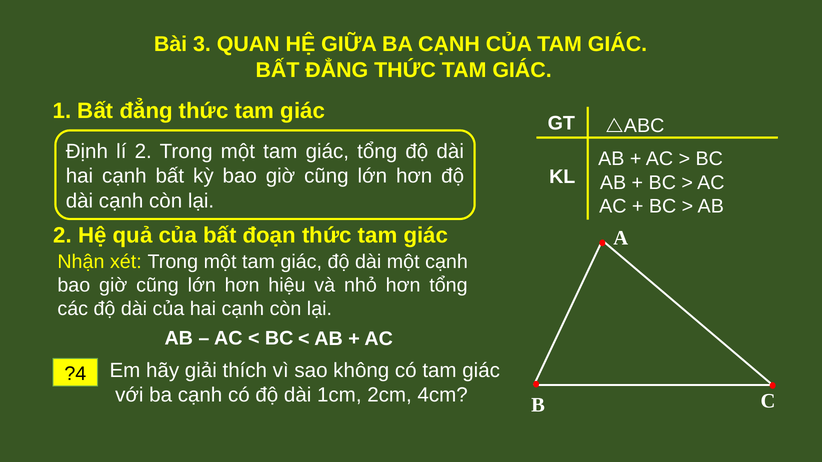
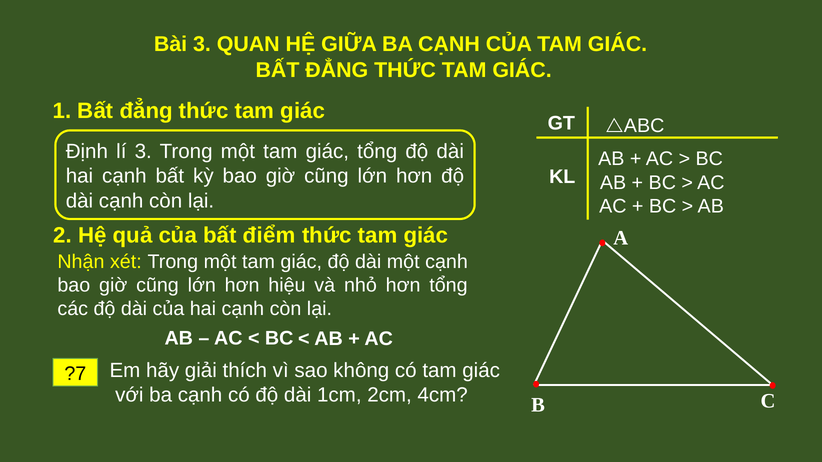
lí 2: 2 -> 3 (143, 152)
đoạn: đoạn -> điểm (269, 235)
?4: ?4 -> ?7 (75, 374)
